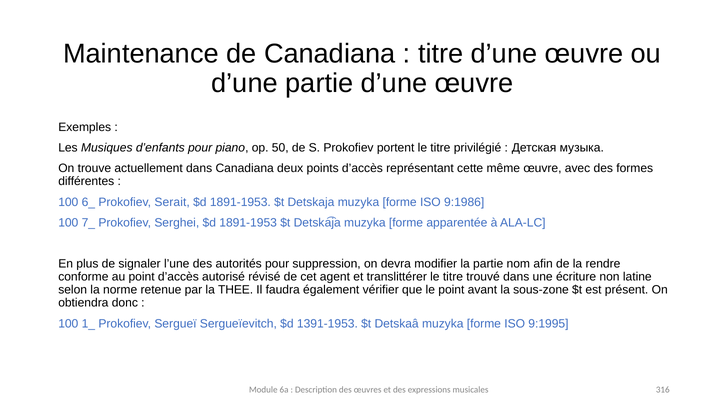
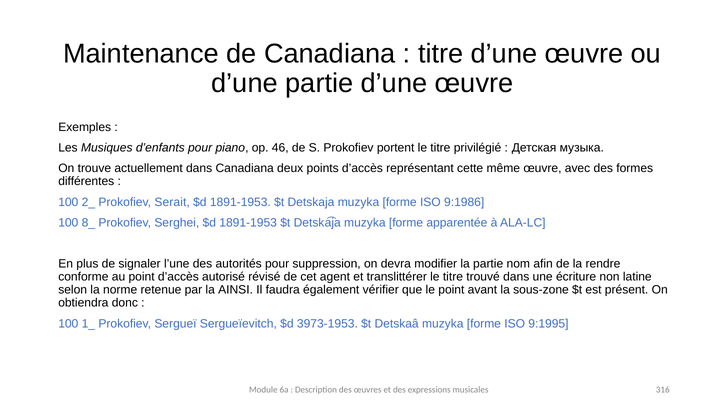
50: 50 -> 46 (280, 148)
6_: 6_ -> 2_ (88, 202)
7_: 7_ -> 8_ (88, 223)
THEE: THEE -> AINSI (236, 290)
1391-1953: 1391-1953 -> 3973-1953 (327, 323)
